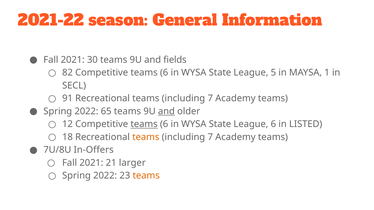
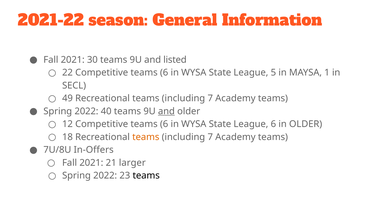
fields: fields -> listed (175, 60)
82: 82 -> 22 (67, 73)
91: 91 -> 49 (67, 99)
65: 65 -> 40 (106, 111)
teams underline: present -> none (144, 124)
in LISTED: LISTED -> OLDER (306, 124)
teams colour: orange -> black (146, 176)
